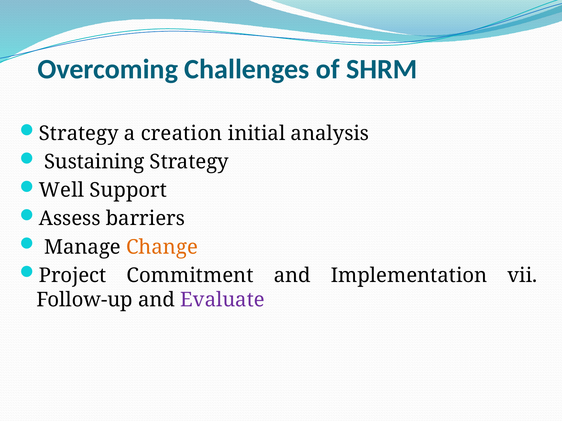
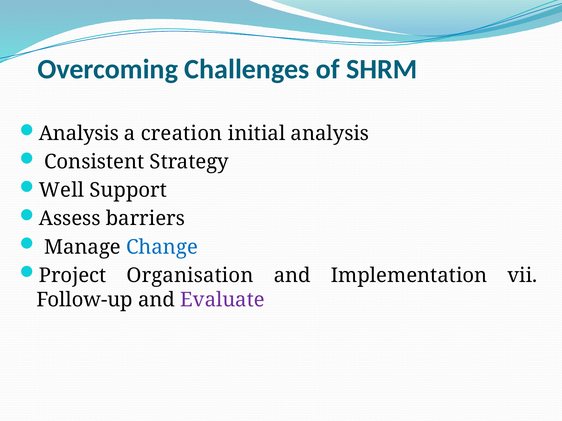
Strategy: Strategy -> Analysis (79, 134)
Sustaining: Sustaining -> Consistent (94, 162)
Change colour: orange -> blue (162, 247)
Commitment: Commitment -> Organisation (190, 276)
